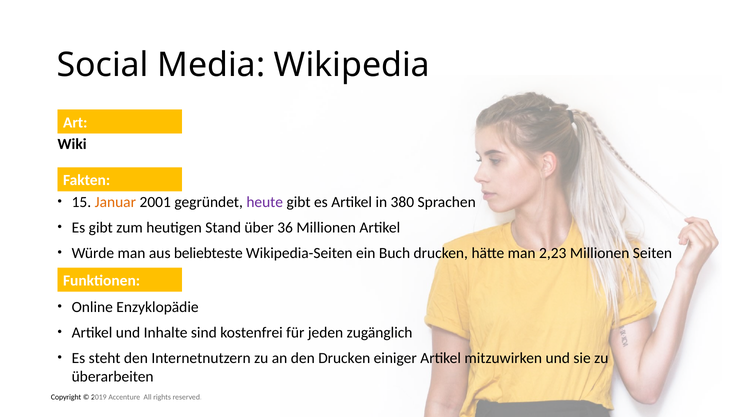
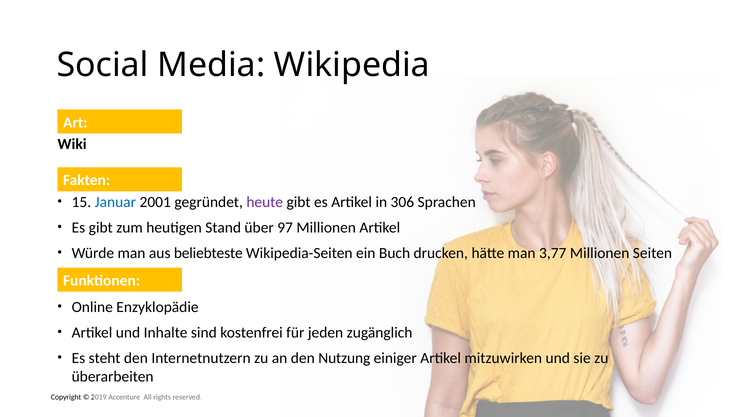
Januar colour: orange -> blue (115, 202)
380: 380 -> 306 (402, 202)
36: 36 -> 97 (285, 228)
2,23: 2,23 -> 3,77 (553, 253)
den Drucken: Drucken -> Nutzung (344, 358)
